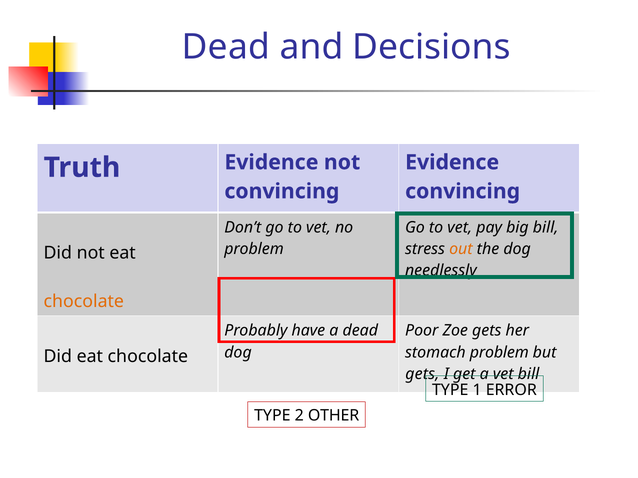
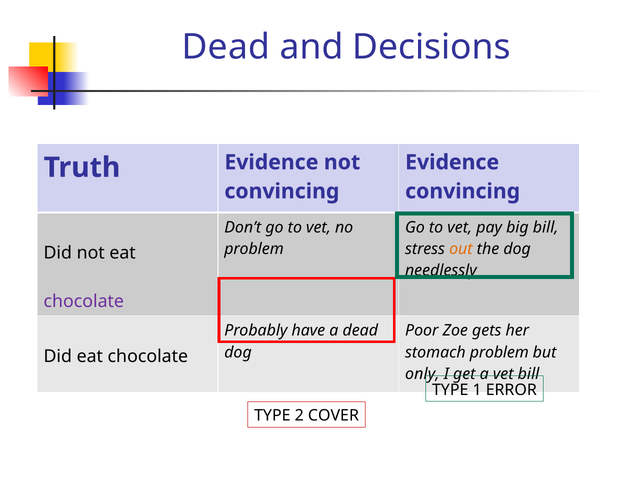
chocolate colour: orange -> purple (84, 302)
gets: gets -> only (422, 374)
OTHER: OTHER -> COVER (333, 416)
